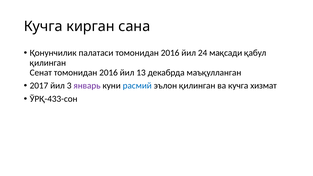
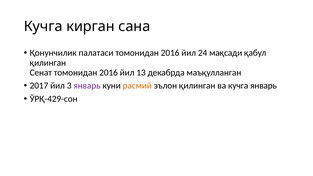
расмий colour: blue -> orange (137, 86)
кучга хизмат: хизмат -> январь (264, 86)
ЎРҚ-433-сон: ЎРҚ-433-сон -> ЎРҚ-429-сон (54, 99)
